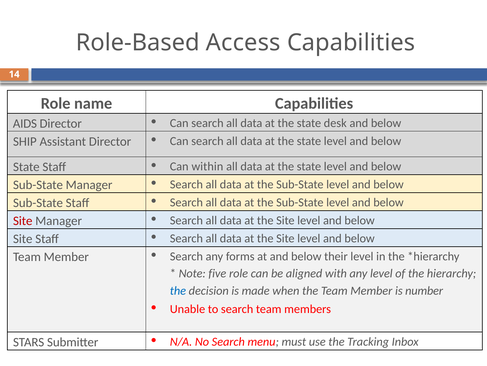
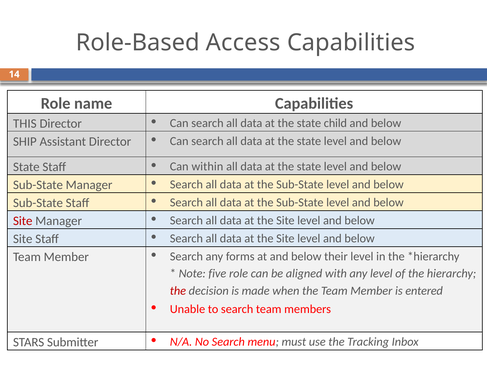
AIDS: AIDS -> THIS (25, 123)
desk: desk -> child (335, 123)
the colour: blue -> red (178, 290)
number: number -> entered (424, 290)
